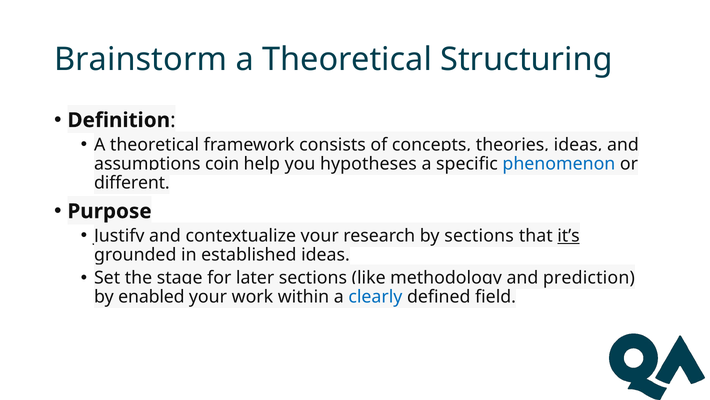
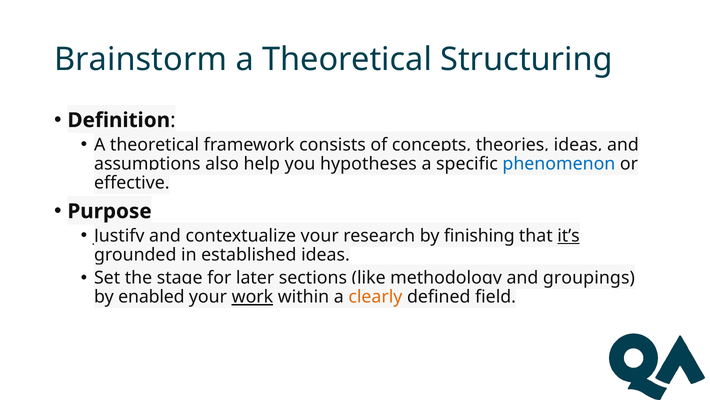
coin: coin -> also (222, 164)
different: different -> effective (132, 183)
by sections: sections -> finishing (479, 235)
prediction: prediction -> groupings (589, 277)
work underline: none -> present (252, 297)
clearly colour: blue -> orange (375, 297)
